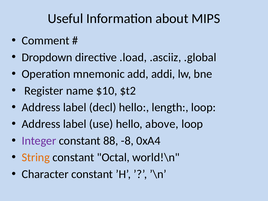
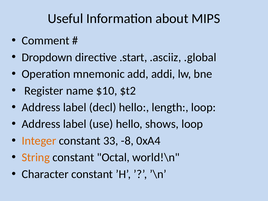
.load: .load -> .start (133, 57)
above: above -> shows (162, 124)
Integer colour: purple -> orange (39, 141)
88: 88 -> 33 (111, 141)
